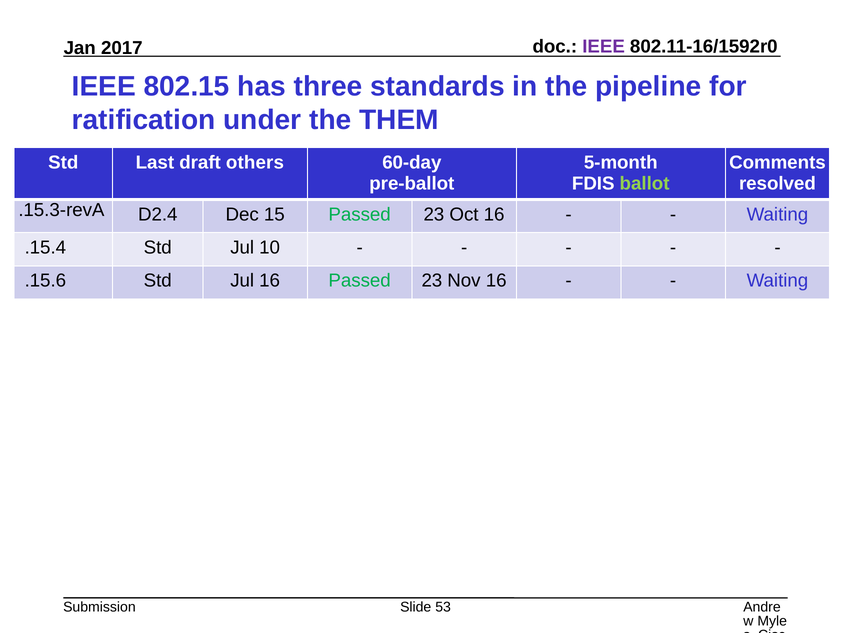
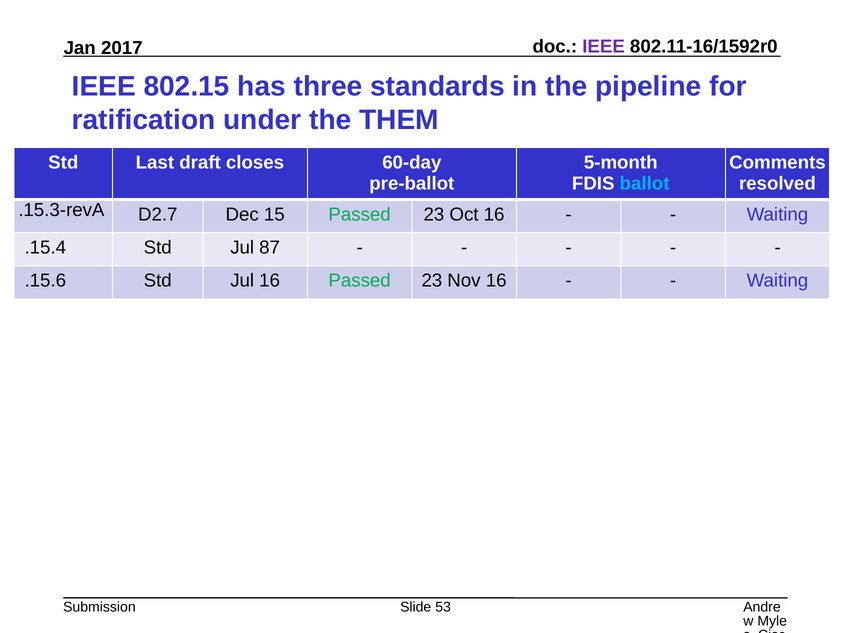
others: others -> closes (255, 163)
ballot colour: light green -> light blue (645, 183)
D2.4: D2.4 -> D2.7 (158, 214)
10: 10 -> 87 (270, 248)
